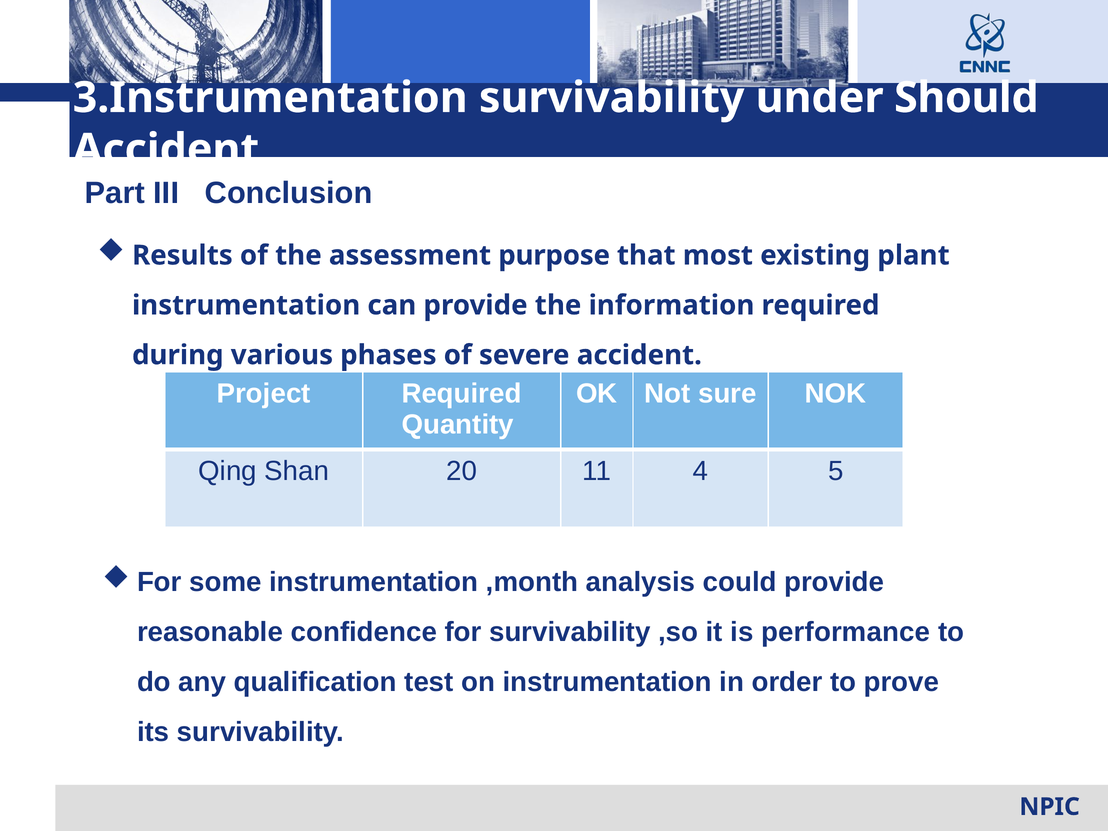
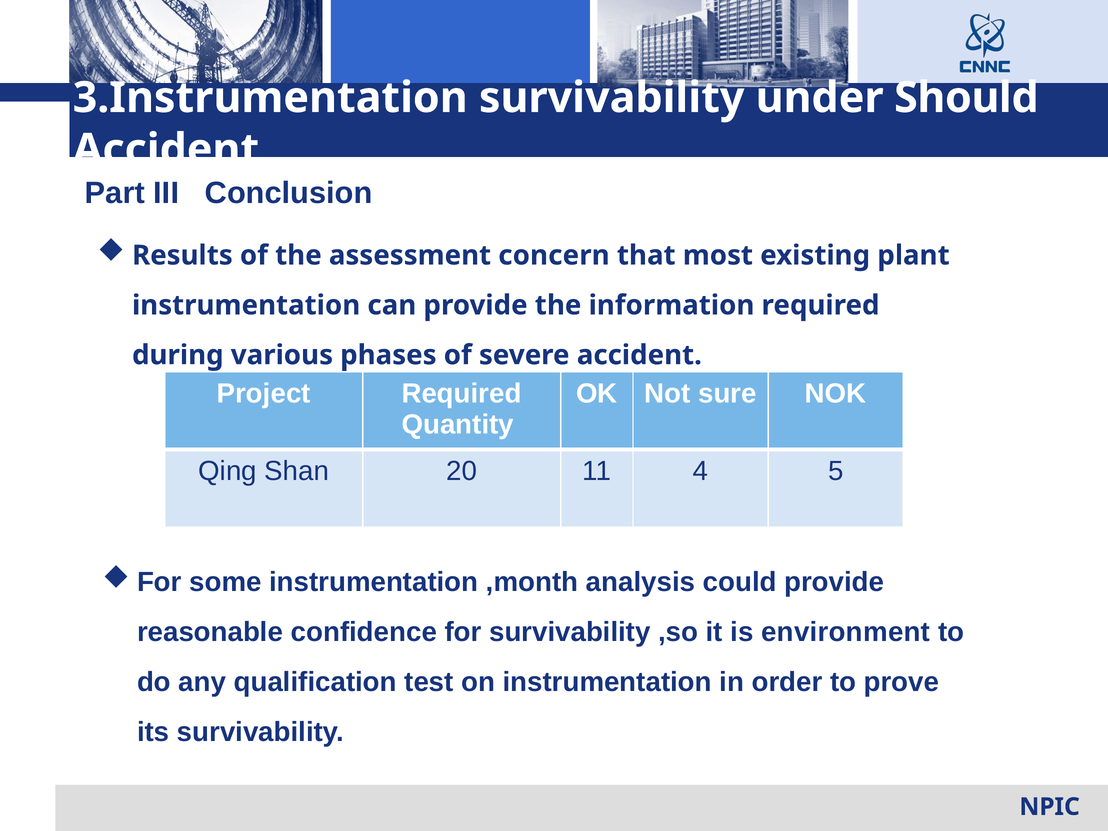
purpose: purpose -> concern (554, 255)
performance: performance -> environment (846, 632)
